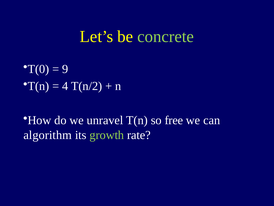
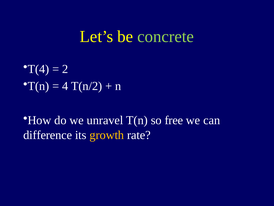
T(0: T(0 -> T(4 (38, 69)
9: 9 -> 2 (65, 69)
algorithm: algorithm -> difference (48, 135)
growth colour: light green -> yellow (107, 135)
